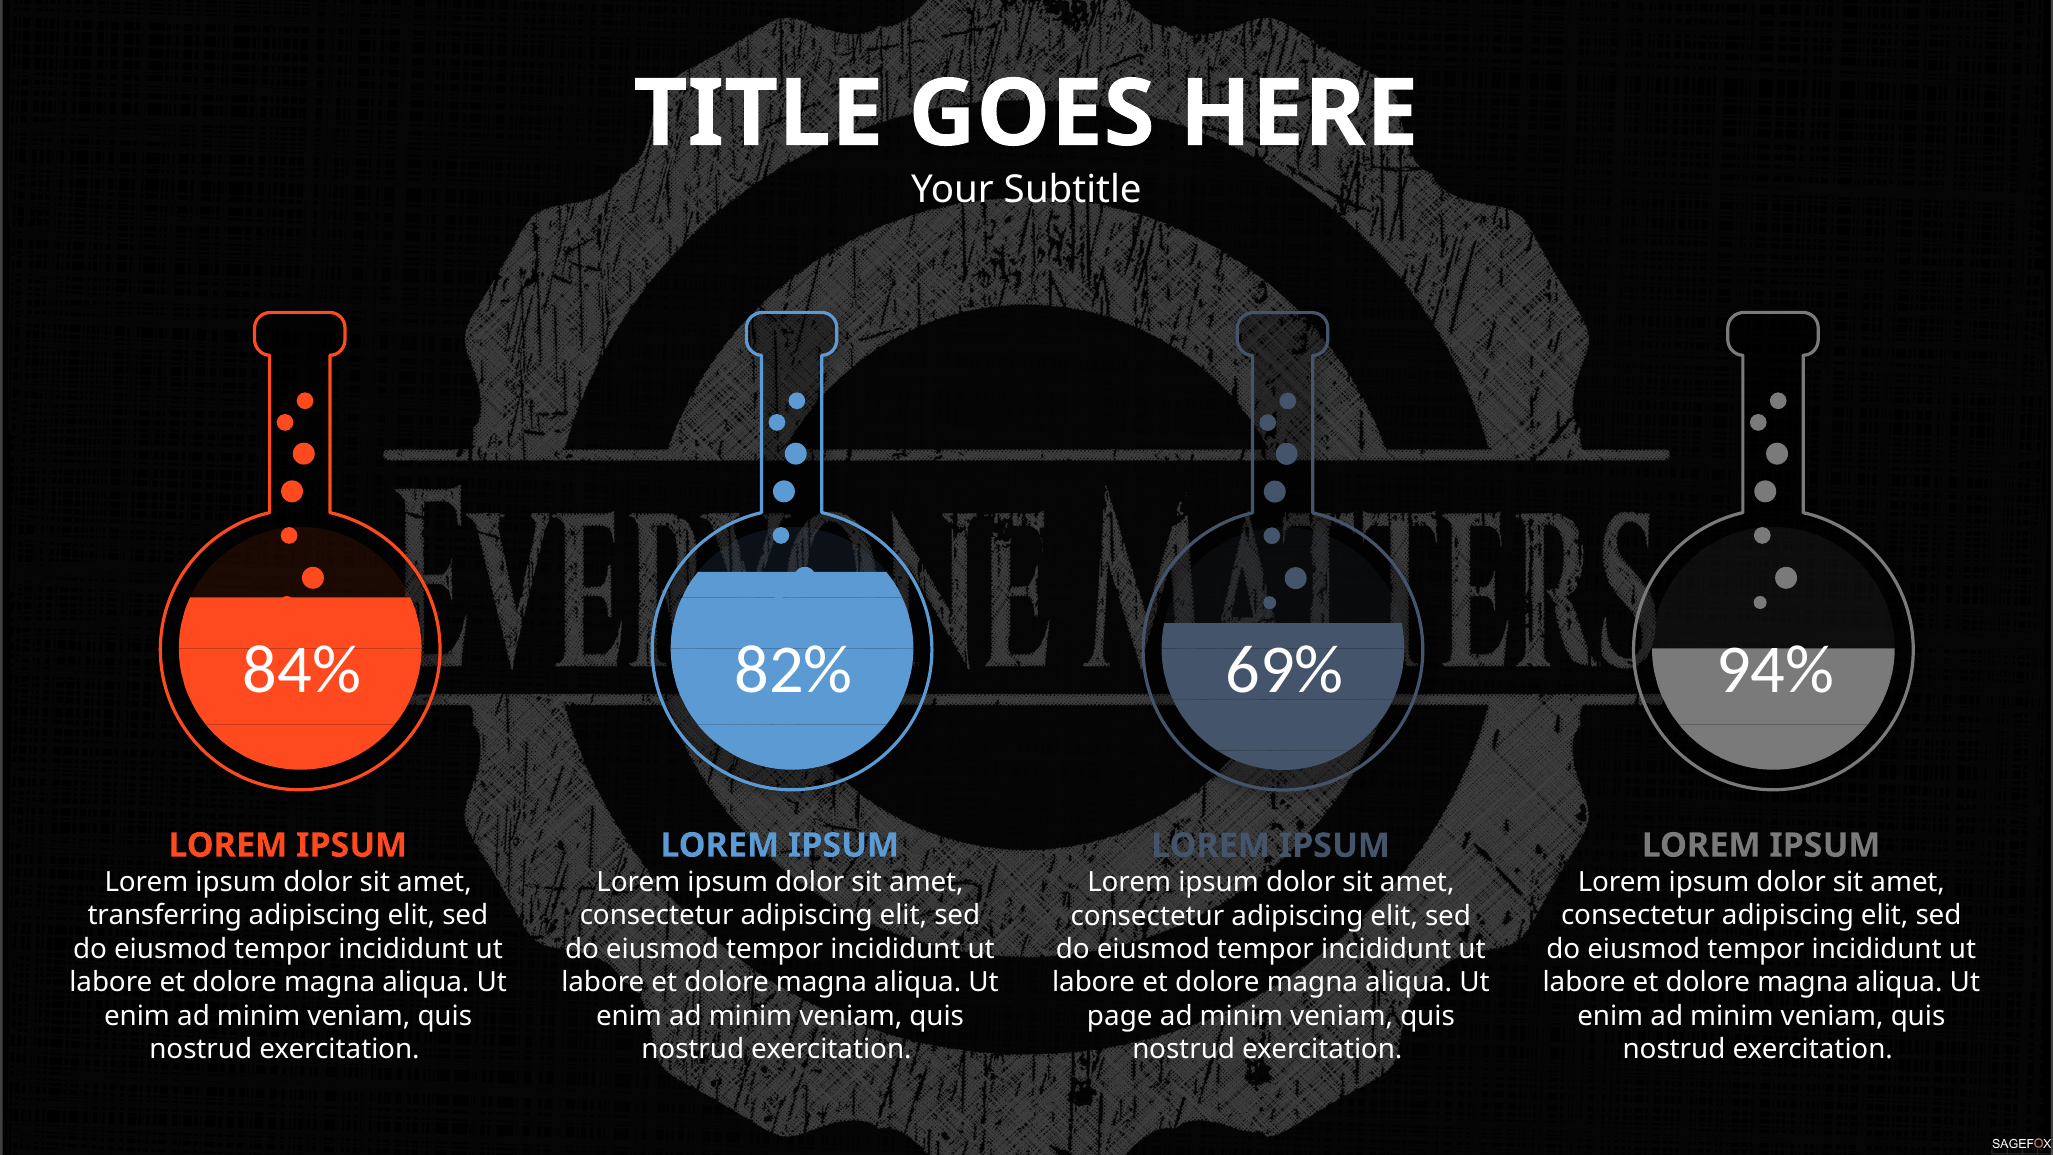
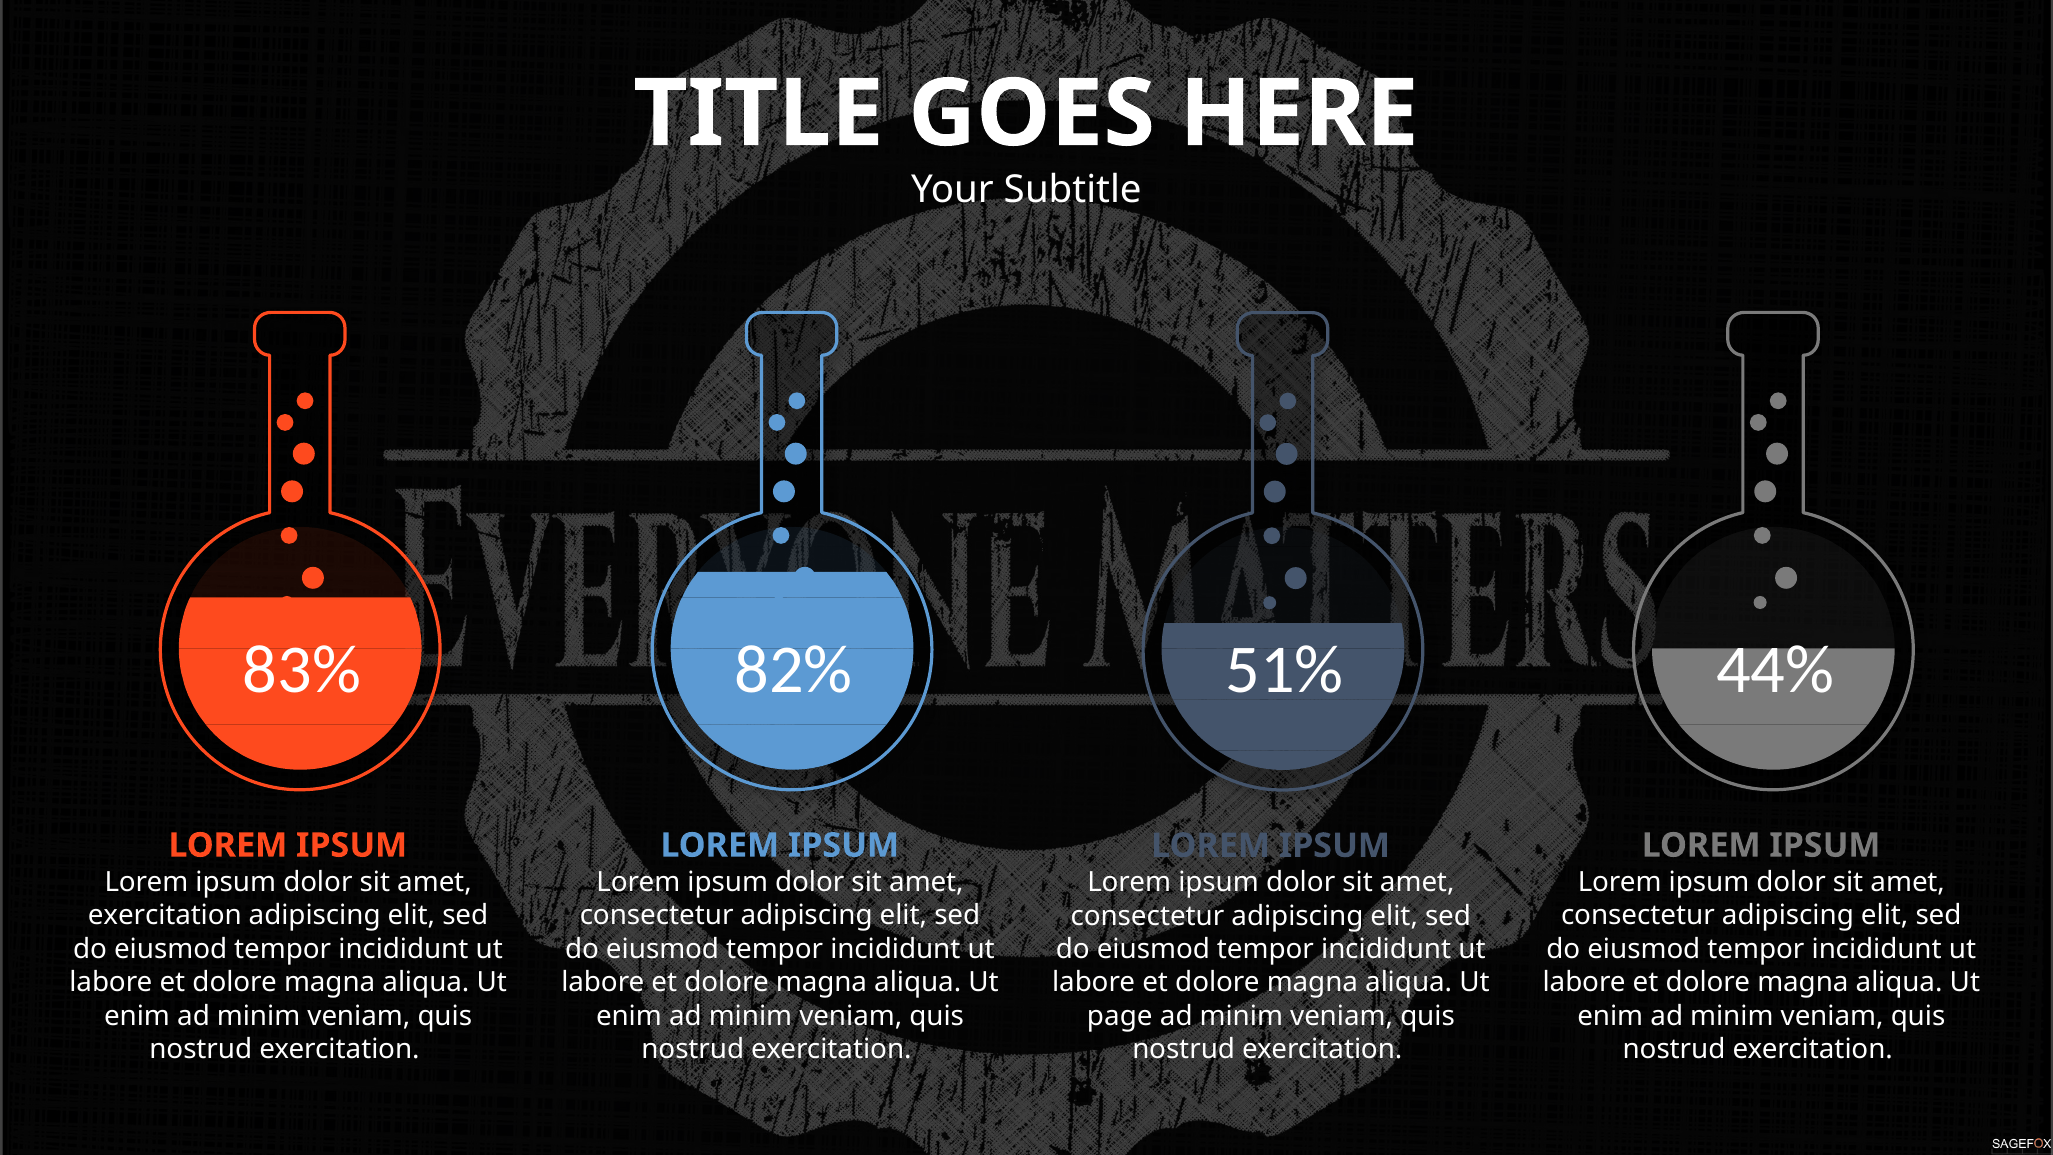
84%: 84% -> 83% (302, 669)
94%: 94% -> 44% (1775, 669)
69%: 69% -> 51% (1285, 670)
transferring: transferring -> exercitation (165, 915)
